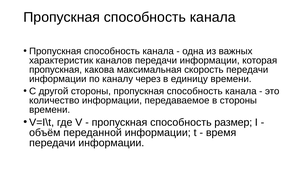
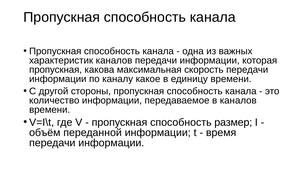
через: через -> какое (148, 79)
в стороны: стороны -> каналов (238, 101)
